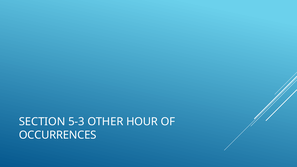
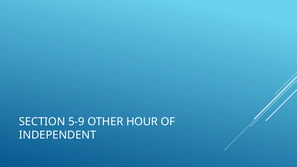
5-3: 5-3 -> 5-9 (76, 122)
OCCURRENCES: OCCURRENCES -> INDEPENDENT (58, 135)
